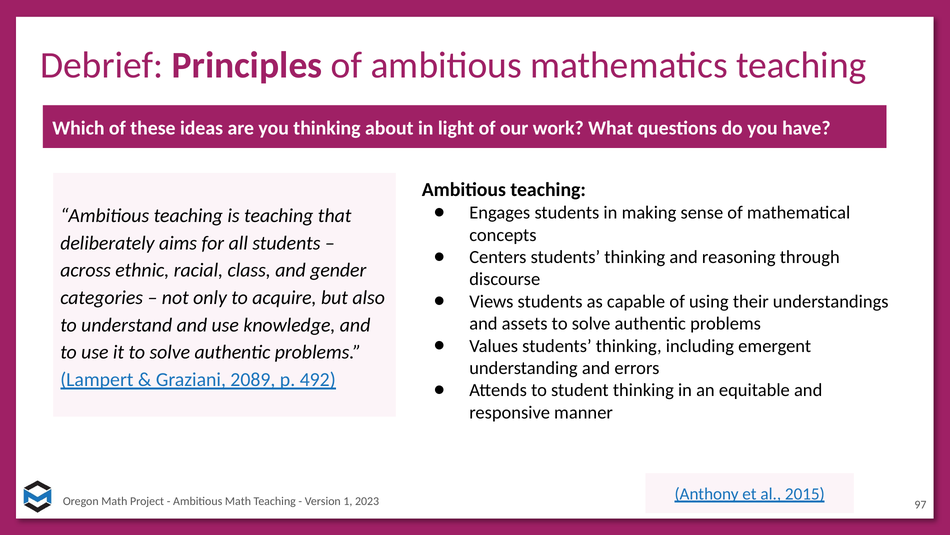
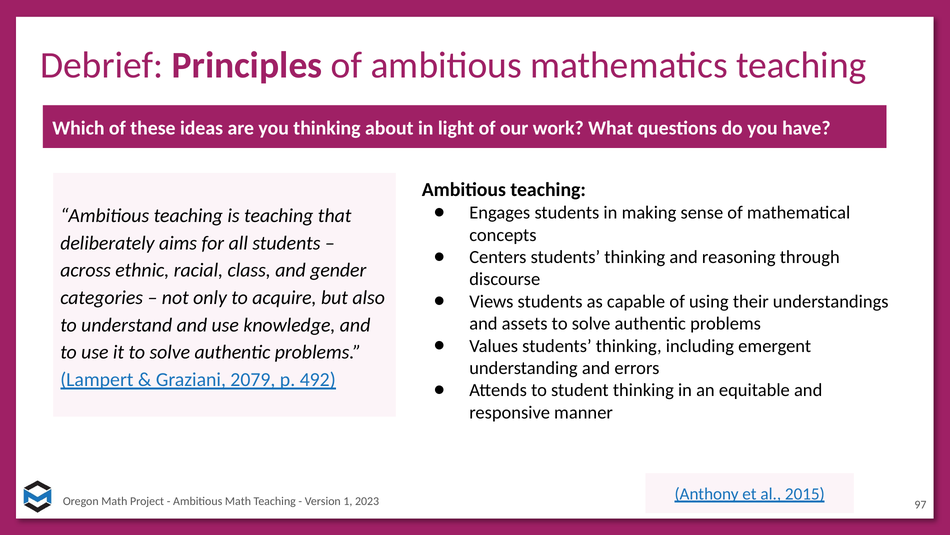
2089: 2089 -> 2079 (253, 379)
